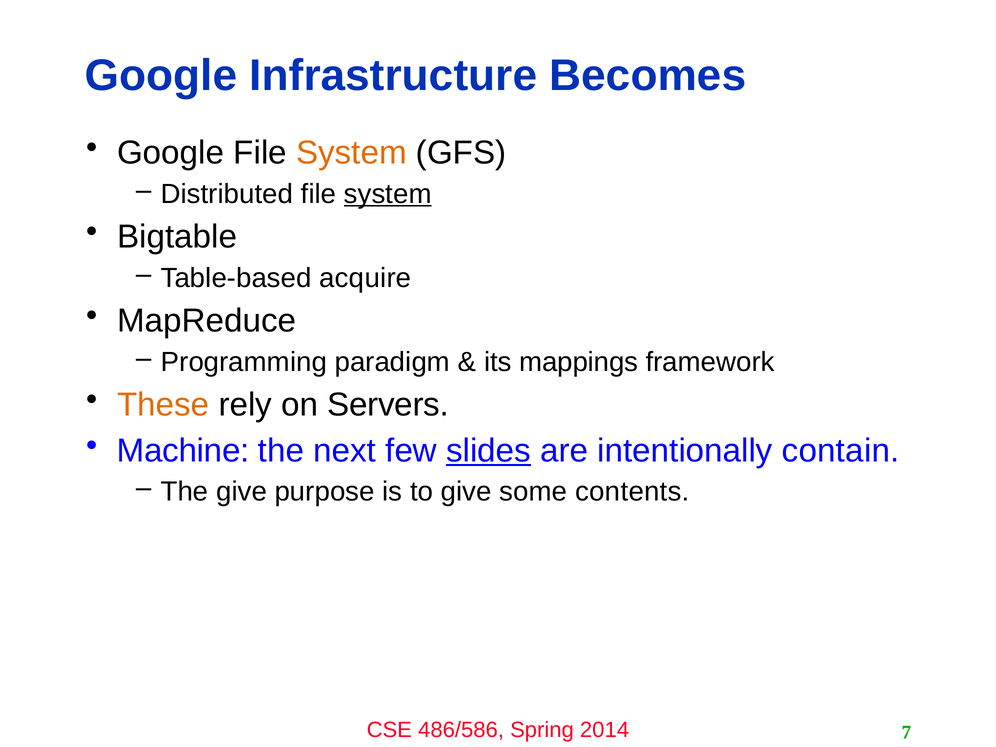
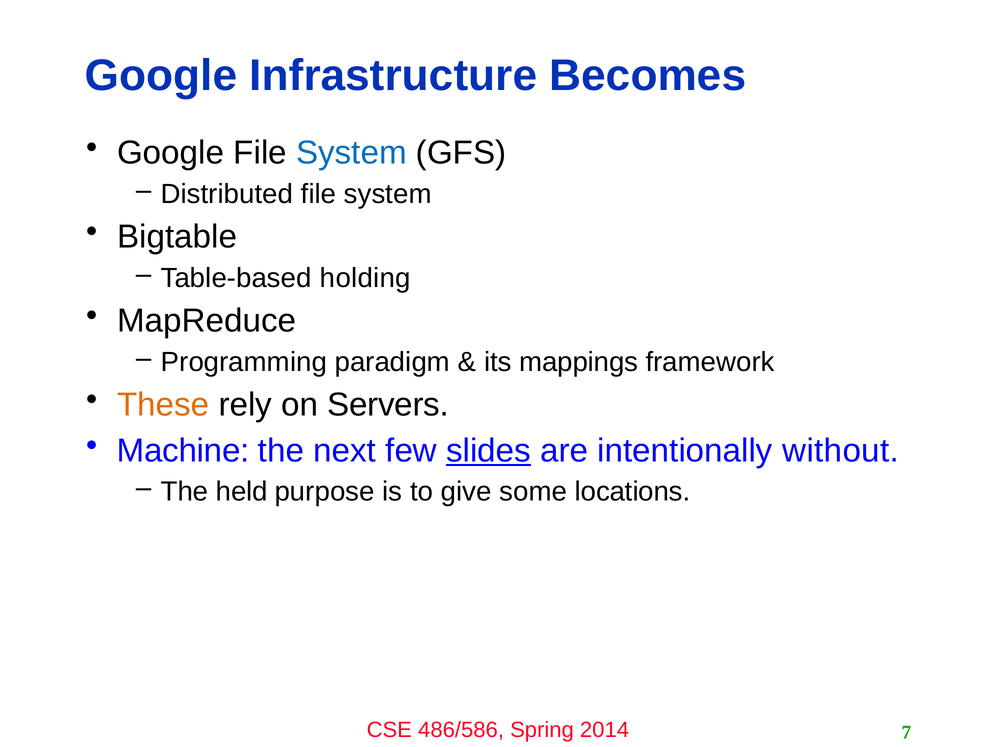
System colour: orange -> blue (351, 153)
system underline: present -> none (388, 194)
acquire: acquire -> holding (365, 278)
contain: contain -> without (841, 451)
The give: give -> held (242, 492)
contents: contents -> locations (633, 492)
